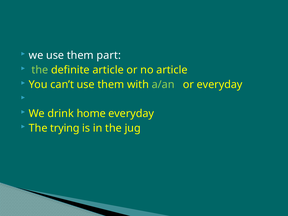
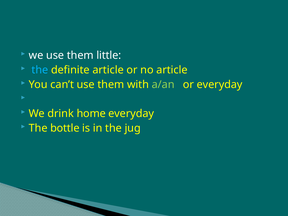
part: part -> little (109, 55)
the colour: light green -> light blue (40, 70)
trying: trying -> bottle (65, 128)
